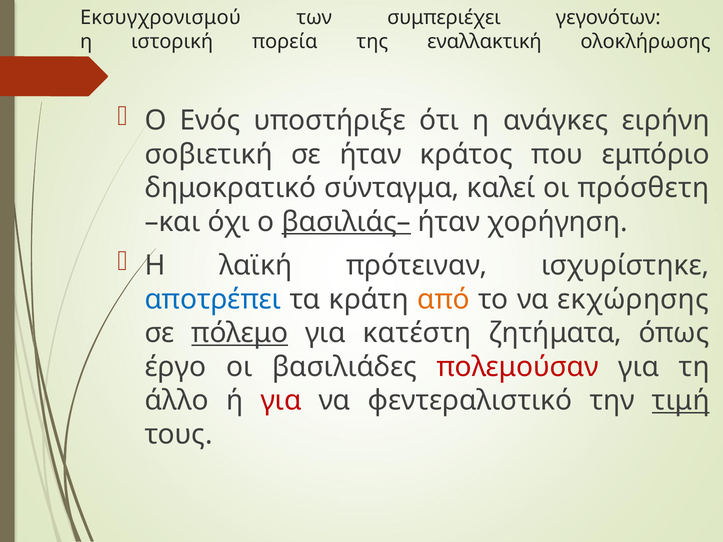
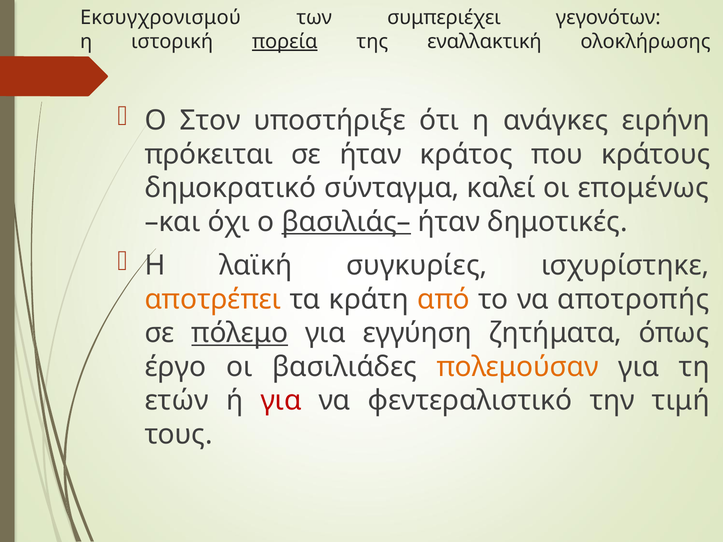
πορεία underline: none -> present (285, 42)
Ενός: Ενός -> Στον (210, 121)
σοβιετική: σοβιετική -> πρόκειται (209, 154)
εμπόριο: εμπόριο -> κράτους (656, 154)
πρόσθετη: πρόσθετη -> επομένως (643, 188)
χορήγηση: χορήγηση -> δημοτικές (557, 222)
πρότειναν: πρότειναν -> συγκυρίες (417, 266)
αποτρέπει colour: blue -> orange (213, 299)
εκχώρησης: εκχώρησης -> αποτροπής (633, 299)
κατέστη: κατέστη -> εγγύηση (417, 333)
πολεμούσαν colour: red -> orange (518, 367)
άλλο: άλλο -> ετών (177, 401)
τιμή underline: present -> none (681, 401)
